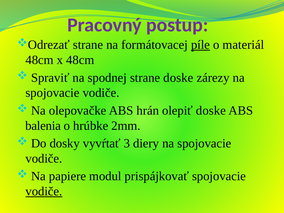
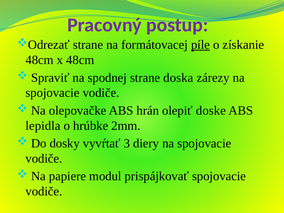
materiál: materiál -> získanie (243, 45)
strane doske: doske -> doska (178, 78)
balenia: balenia -> lepidla (43, 126)
vodiče underline: present -> none (44, 191)
